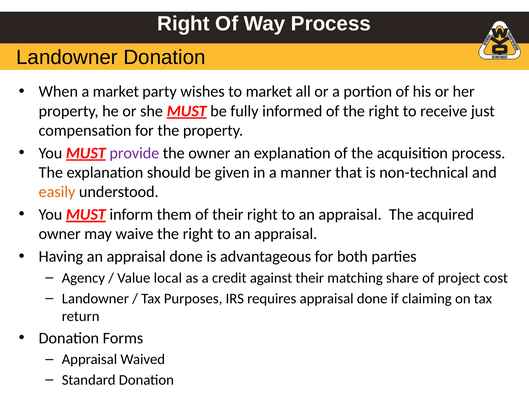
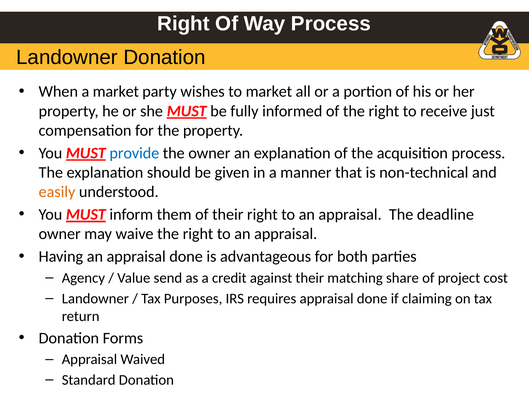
provide colour: purple -> blue (134, 153)
acquired: acquired -> deadline (445, 214)
local: local -> send (168, 278)
